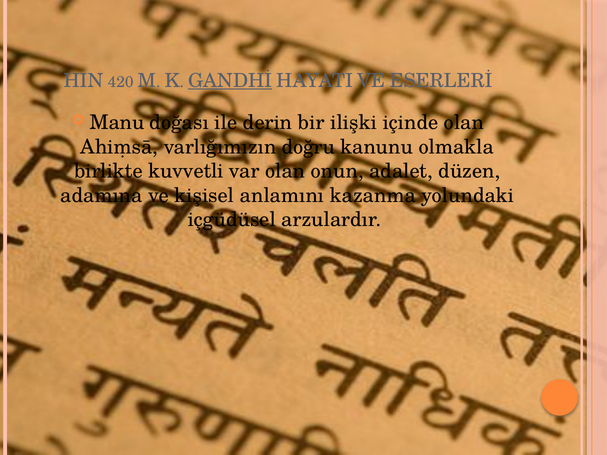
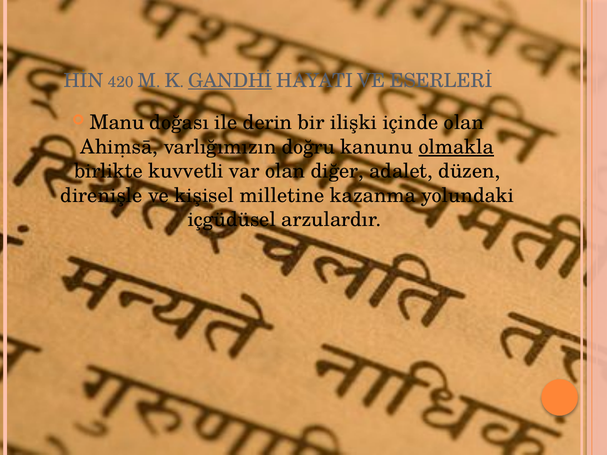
olmakla underline: none -> present (456, 147)
onun: onun -> diğer (337, 171)
adamına: adamına -> direnişle (101, 196)
anlamını: anlamını -> milletine (282, 196)
